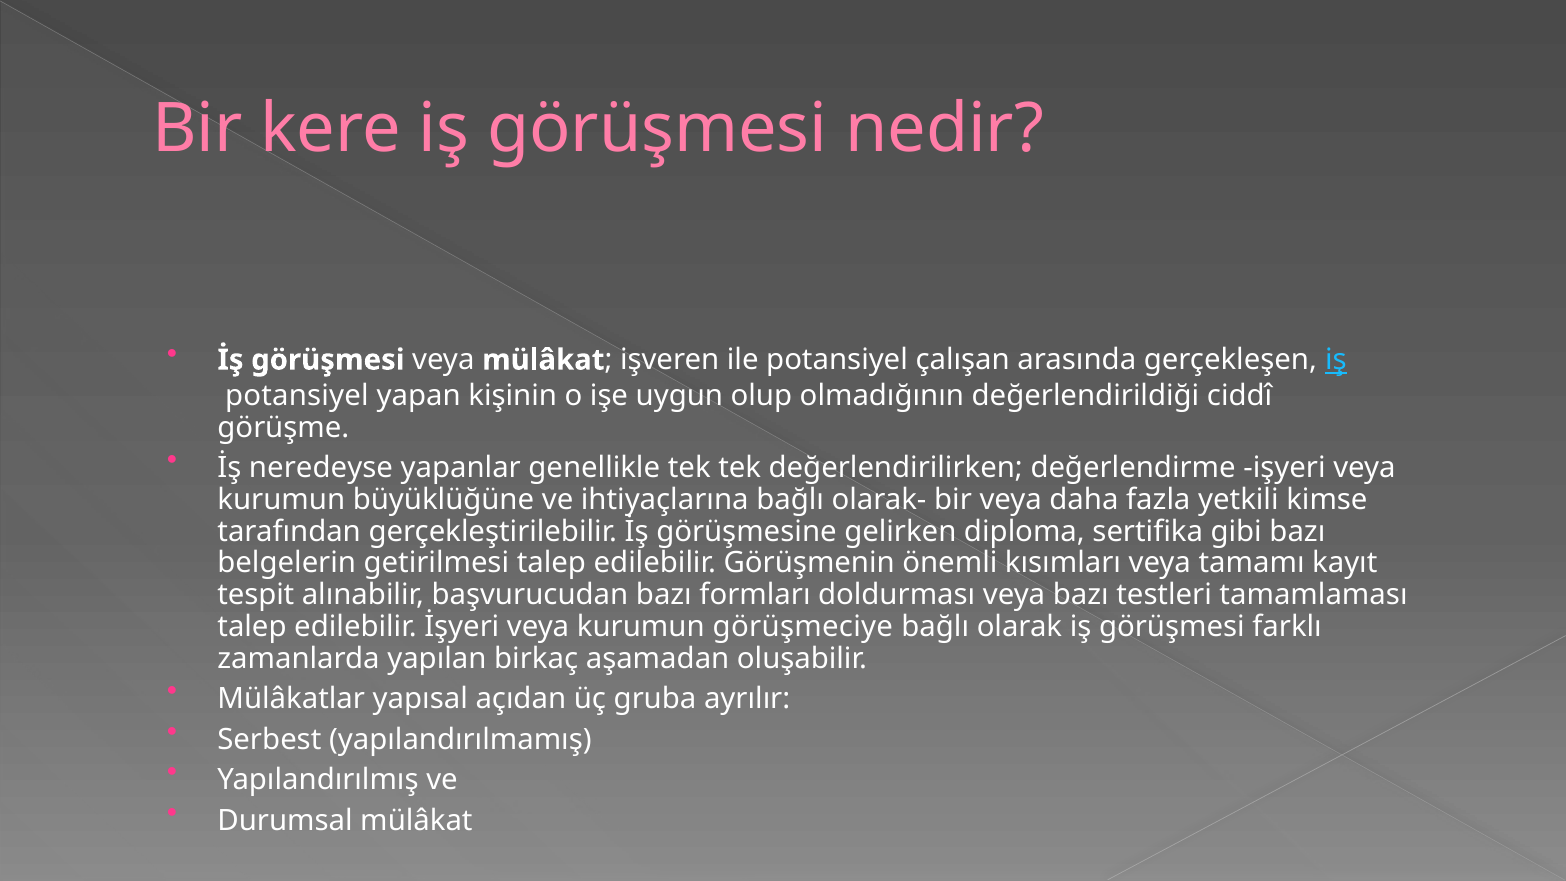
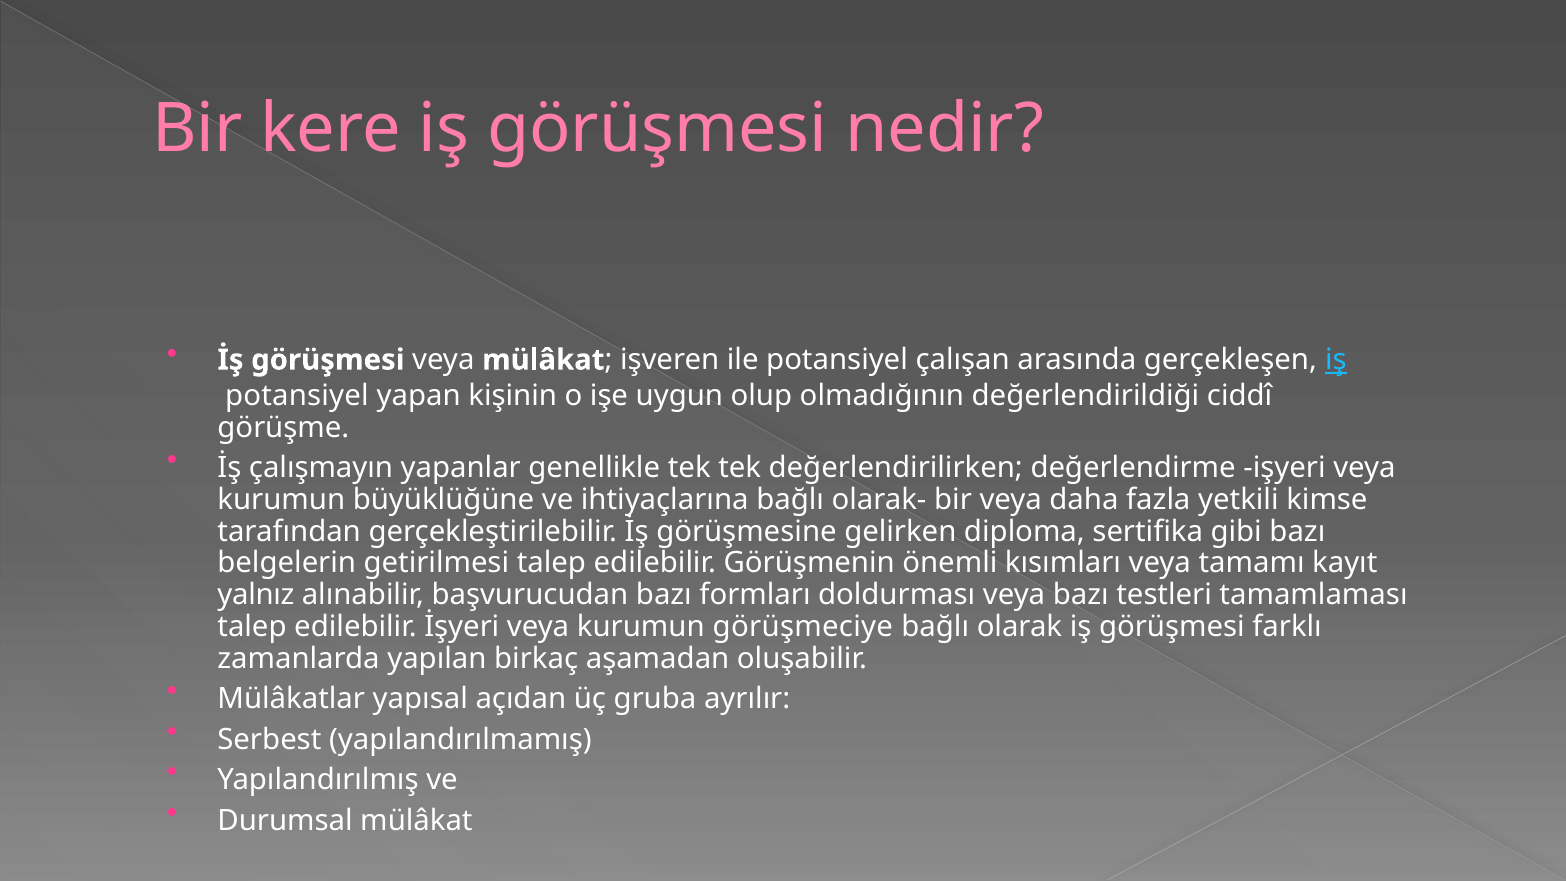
neredeyse: neredeyse -> çalışmayın (321, 468)
tespit: tespit -> yalnız (256, 595)
